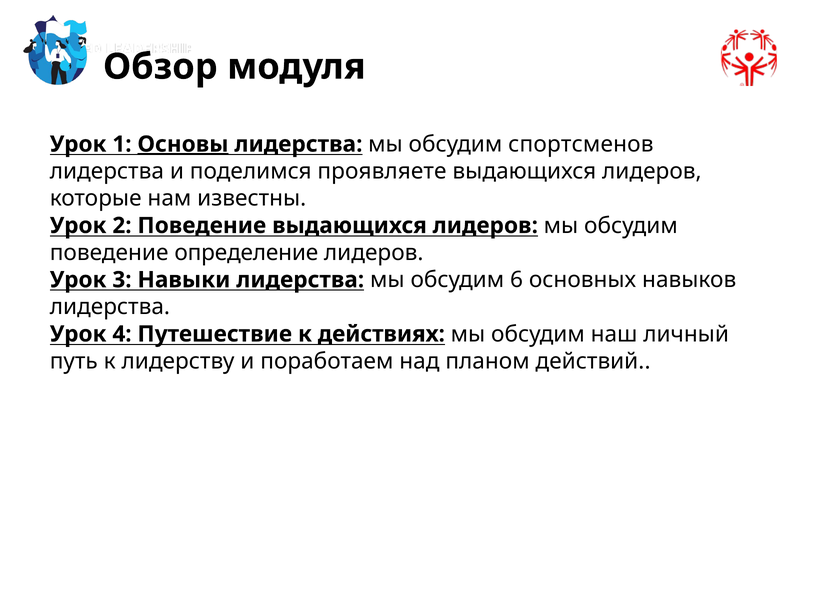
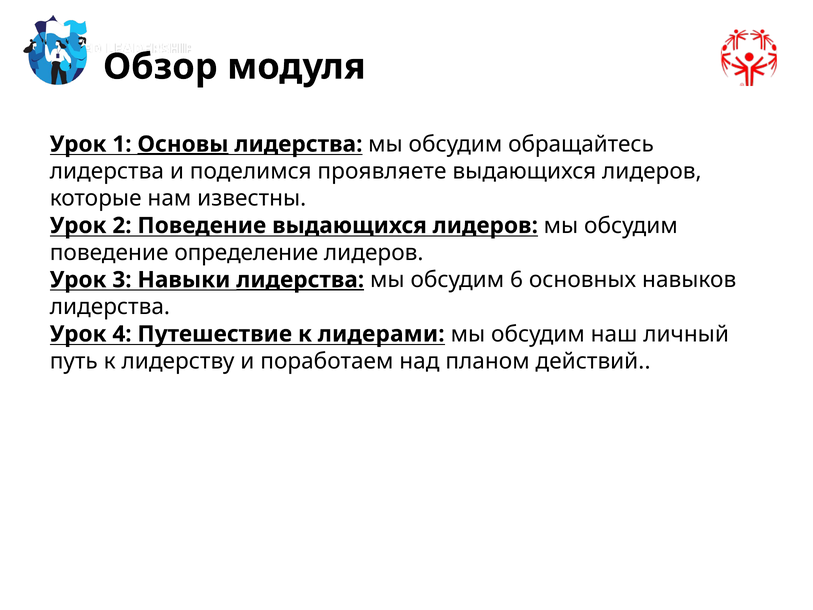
спортсменов: спортсменов -> обращайтесь (581, 144)
лидерства underline: none -> present (300, 280)
действиях: действиях -> лидерами (381, 334)
